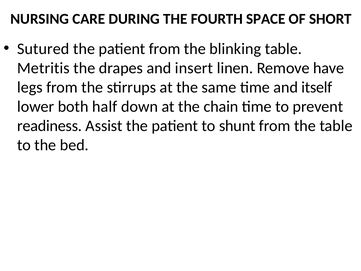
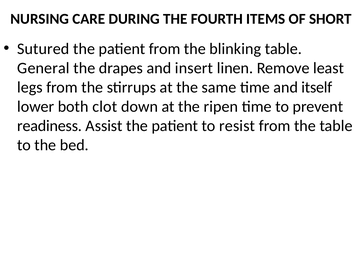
SPACE: SPACE -> ITEMS (266, 19)
Metritis: Metritis -> General (43, 68)
have: have -> least (329, 68)
half: half -> clot (105, 106)
chain: chain -> ripen (221, 106)
shunt: shunt -> resist (237, 126)
